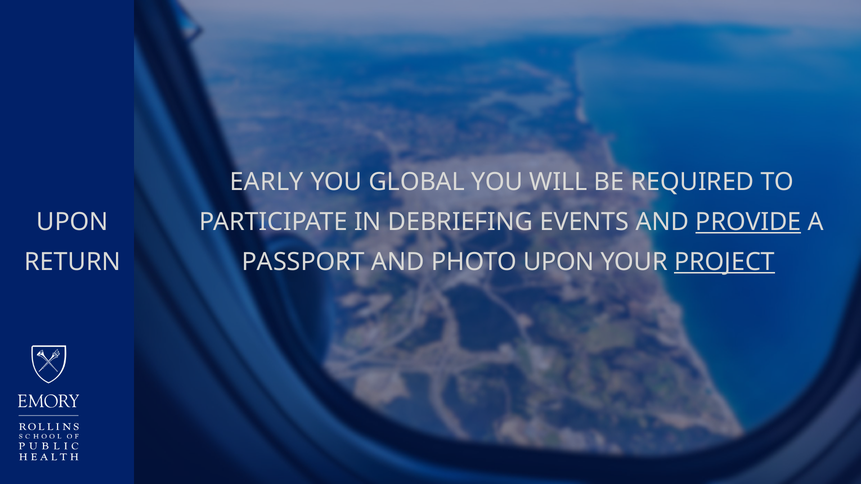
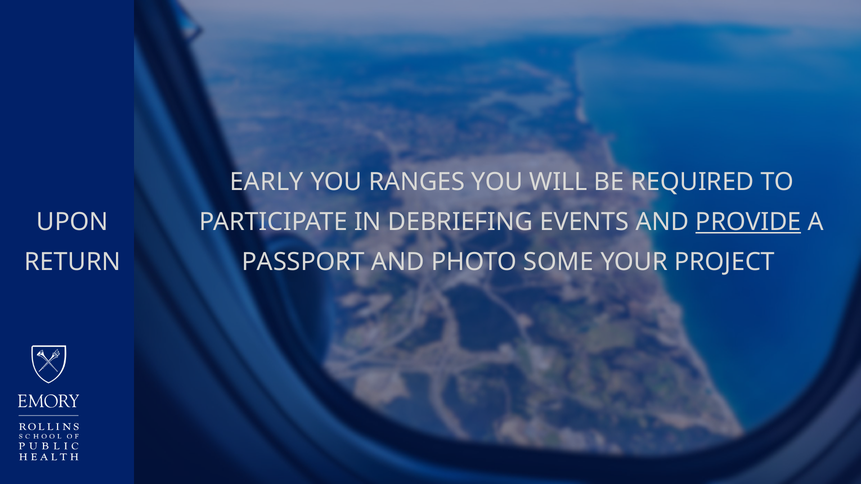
GLOBAL: GLOBAL -> RANGES (417, 182)
PHOTO UPON: UPON -> SOME (559, 262)
PROJECT underline: present -> none (724, 262)
